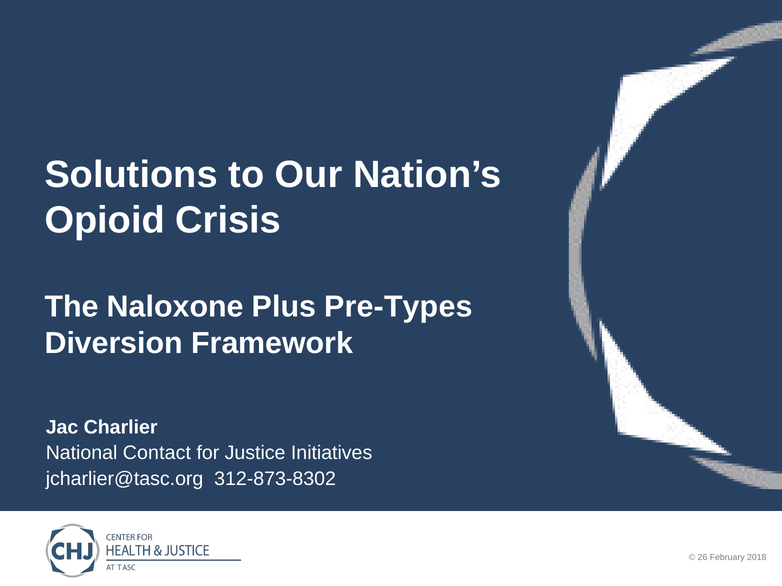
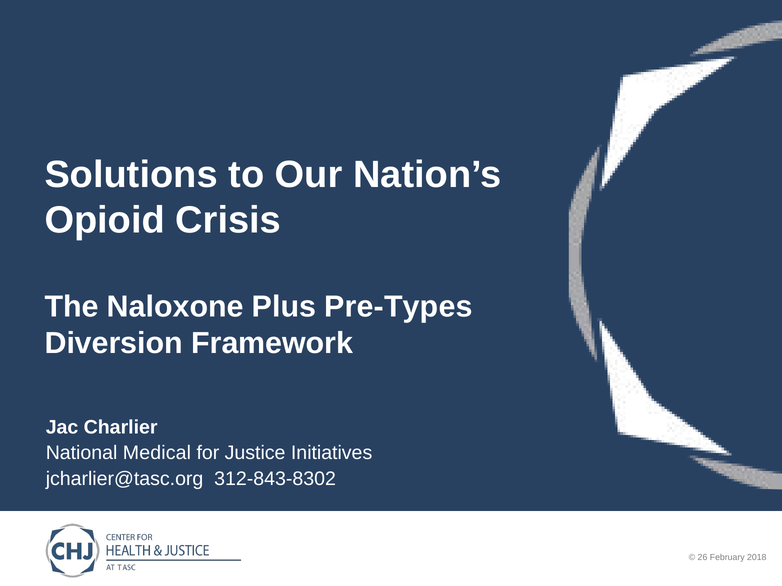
Contact: Contact -> Medical (157, 453)
312-873-8302: 312-873-8302 -> 312-843-8302 (275, 479)
